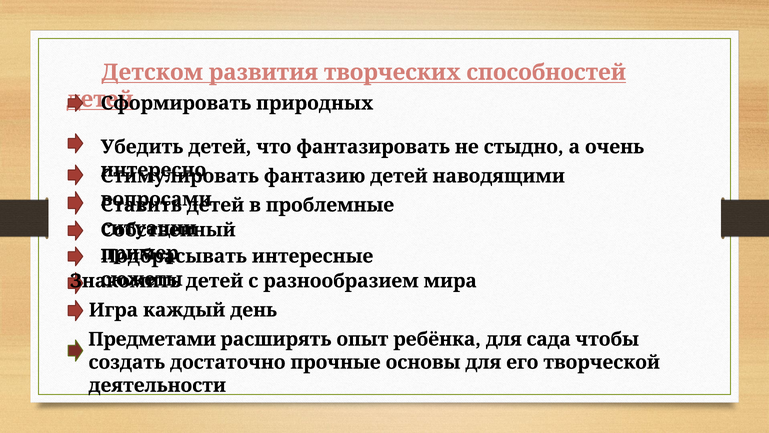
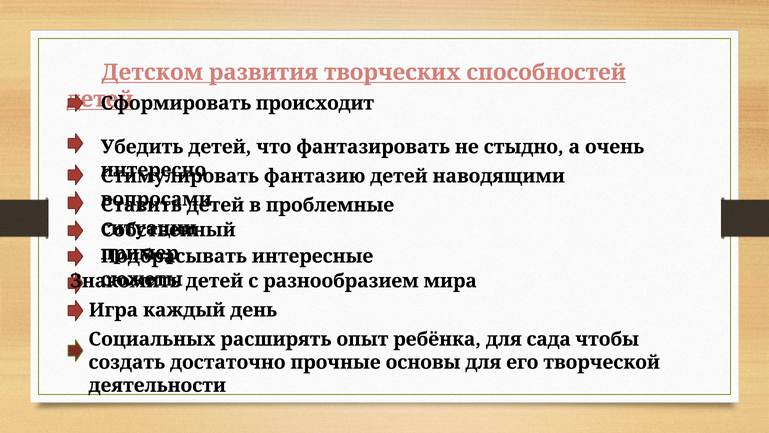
природных: природных -> происходит (315, 103)
Предметами: Предметами -> Социальных (152, 339)
